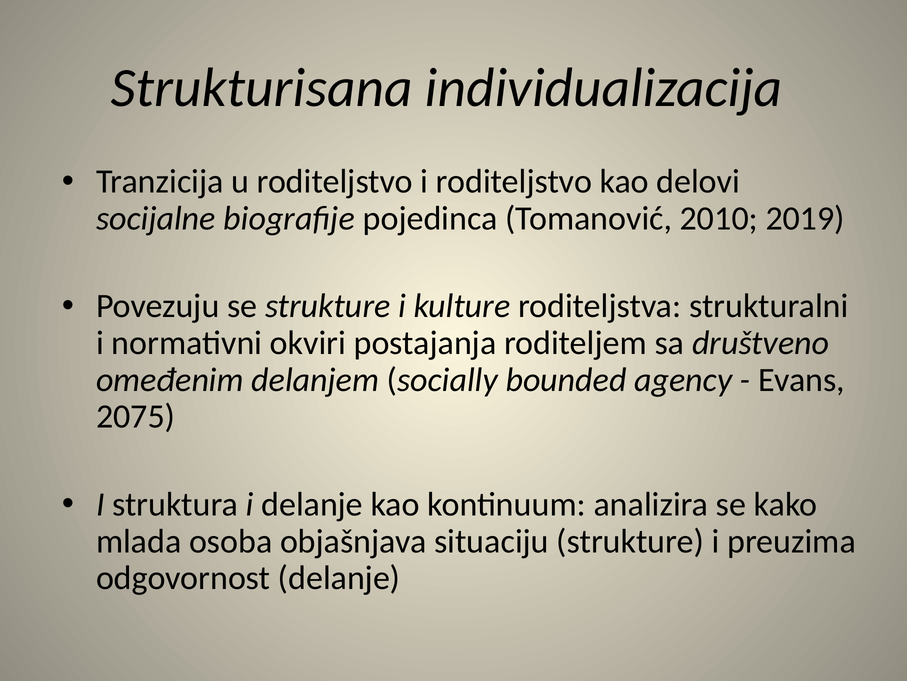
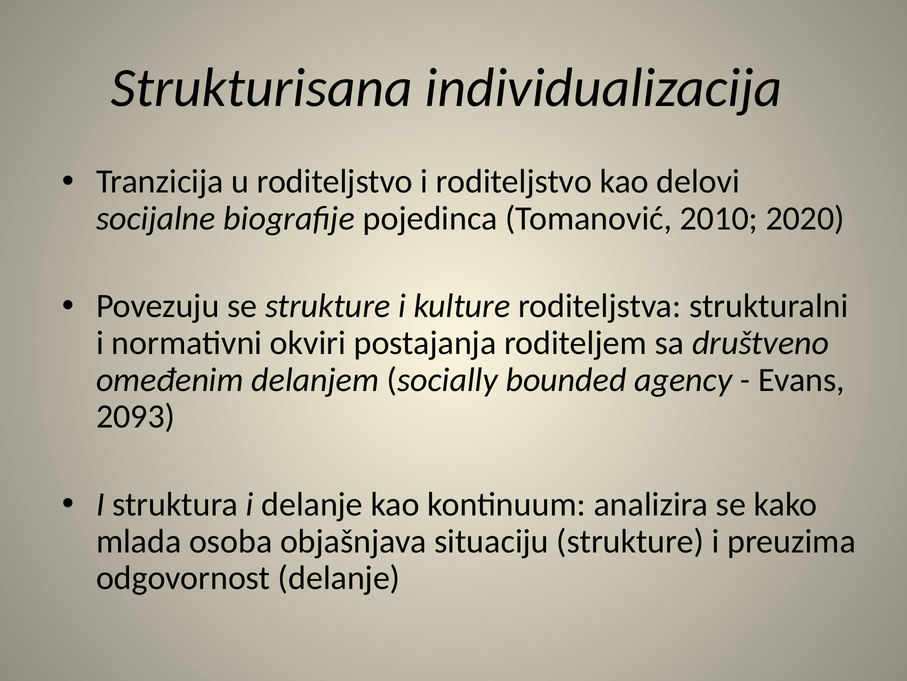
2019: 2019 -> 2020 (805, 218)
2075: 2075 -> 2093 (136, 416)
